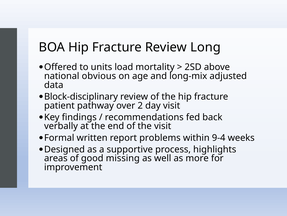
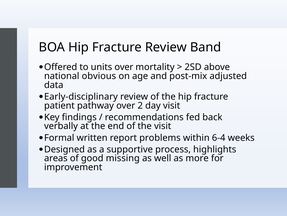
Long: Long -> Band (206, 47)
units load: load -> over (124, 67)
long-mix: long-mix -> post-mix (188, 76)
Block-disciplinary: Block-disciplinary -> Early-disciplinary (81, 96)
9-4: 9-4 -> 6-4 (219, 137)
